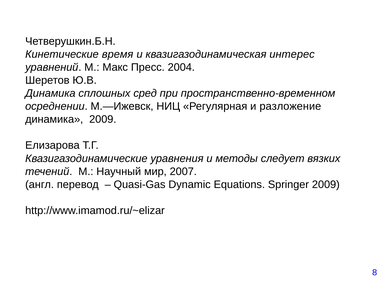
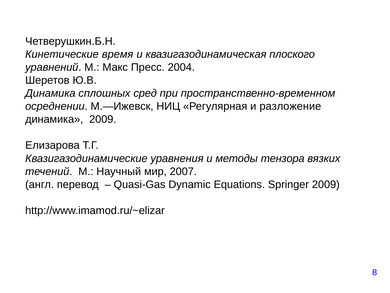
интерес: интерес -> плоского (292, 54)
следует: следует -> тензора (283, 158)
